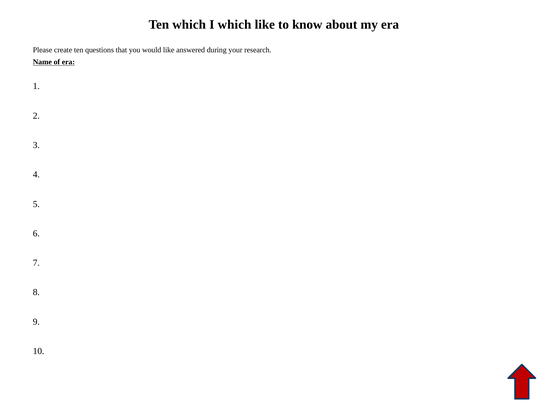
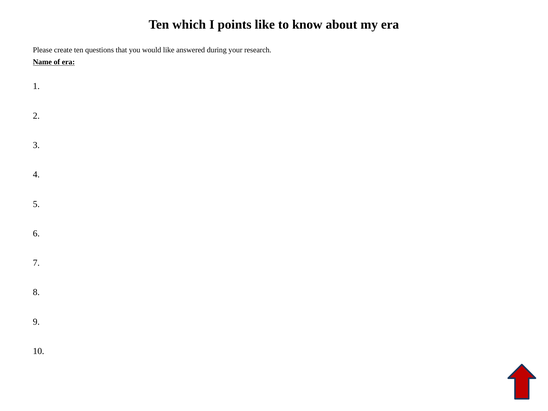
I which: which -> points (235, 25)
